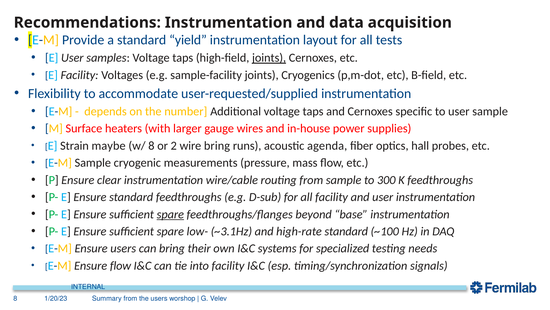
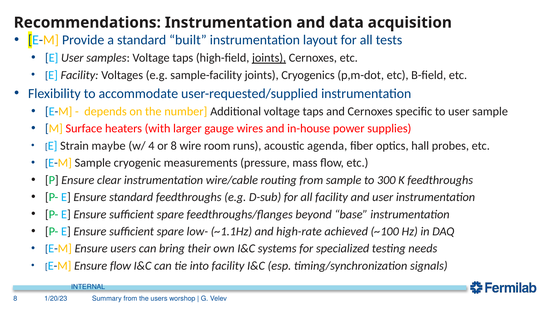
yield: yield -> built (188, 40)
w/ 8: 8 -> 4 (151, 145)
or 2: 2 -> 8 (174, 145)
wire bring: bring -> room (217, 145)
spare underline: present -> none (170, 214)
~3.1Hz: ~3.1Hz -> ~1.1Hz (231, 231)
high-rate standard: standard -> achieved (346, 231)
